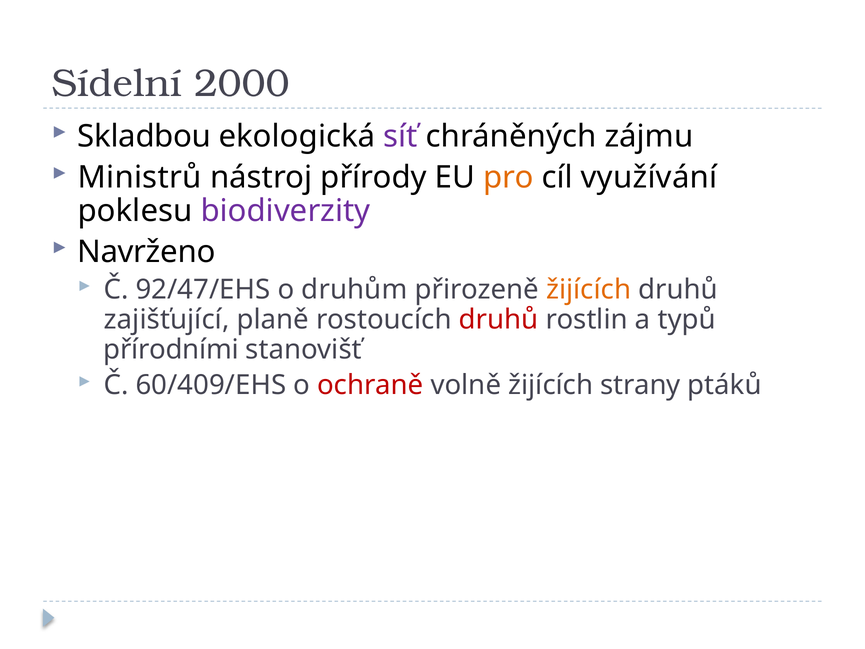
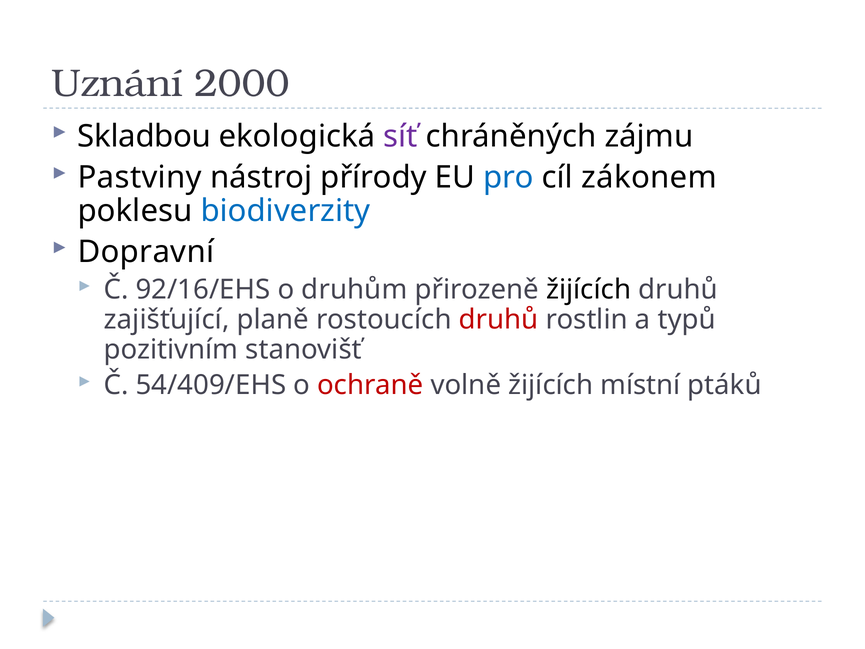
Sídelní: Sídelní -> Uznání (117, 83)
Ministrů: Ministrů -> Pastviny (140, 177)
pro colour: orange -> blue (508, 177)
využívání: využívání -> zákonem (649, 177)
biodiverzity colour: purple -> blue (285, 211)
Navrženo: Navrženo -> Dopravní (146, 252)
92/47/EHS: 92/47/EHS -> 92/16/EHS (203, 290)
žijících colour: orange -> black (589, 290)
přírodními: přírodními -> pozitivním (171, 349)
60/409/EHS: 60/409/EHS -> 54/409/EHS (211, 385)
strany: strany -> místní (640, 385)
